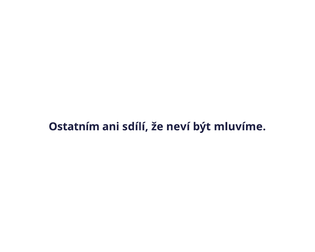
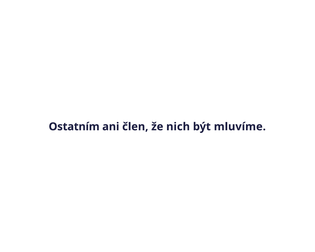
sdílí: sdílí -> člen (135, 127)
neví: neví -> nich (178, 127)
